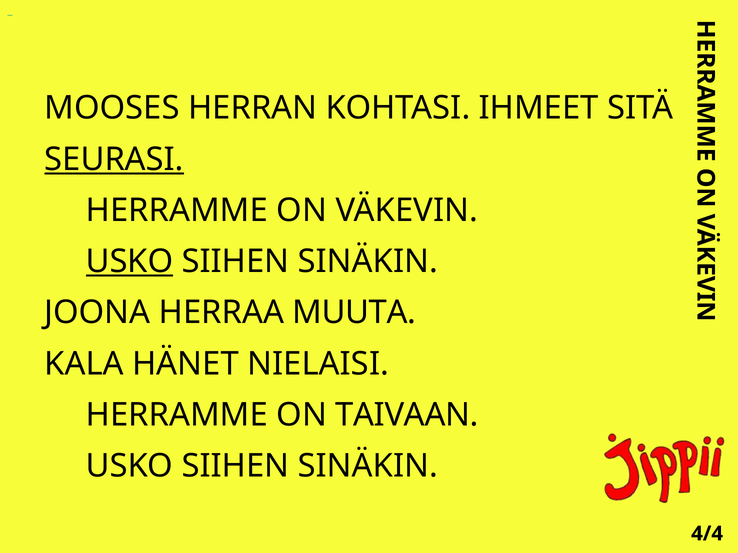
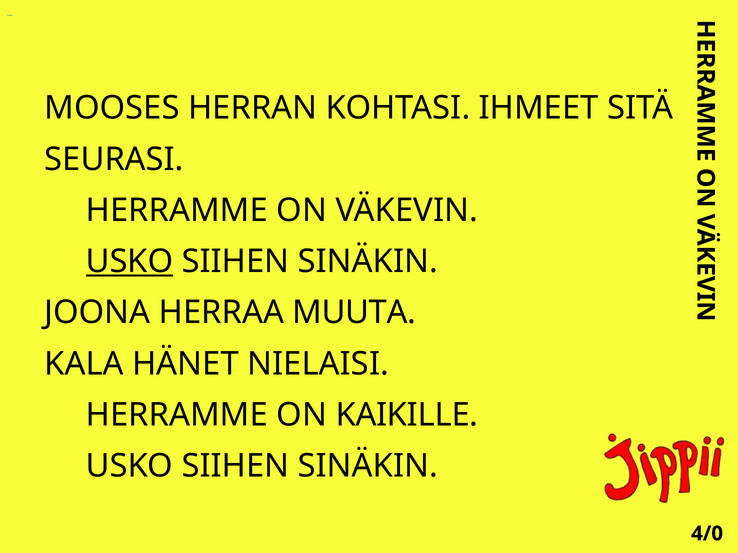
SEURASI underline: present -> none (114, 159)
TAIVAAN: TAIVAAN -> KAIKILLE (407, 415)
4/4: 4/4 -> 4/0 (707, 534)
